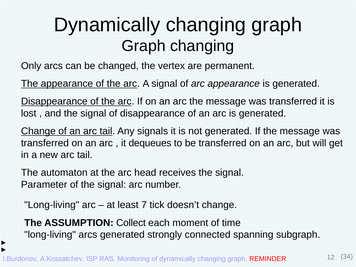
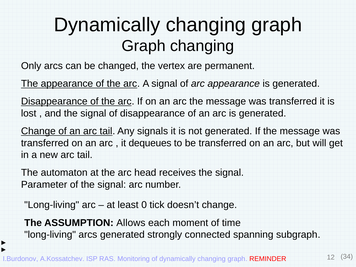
7: 7 -> 0 (144, 205)
Collect: Collect -> Allows (131, 223)
